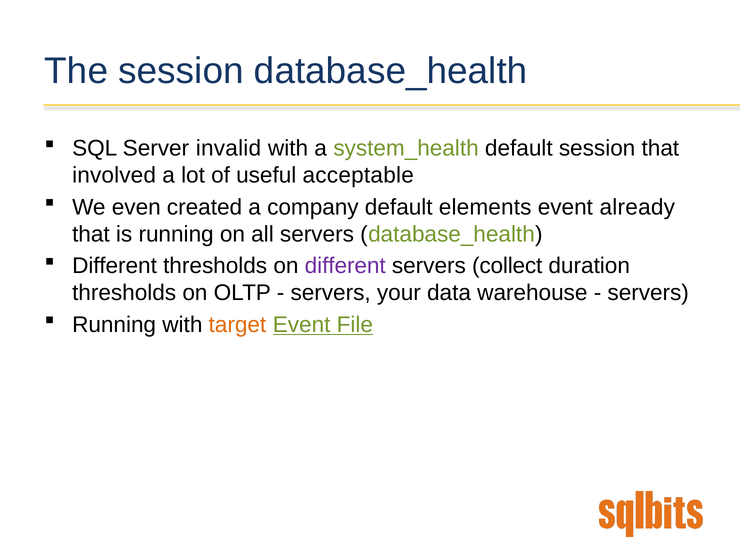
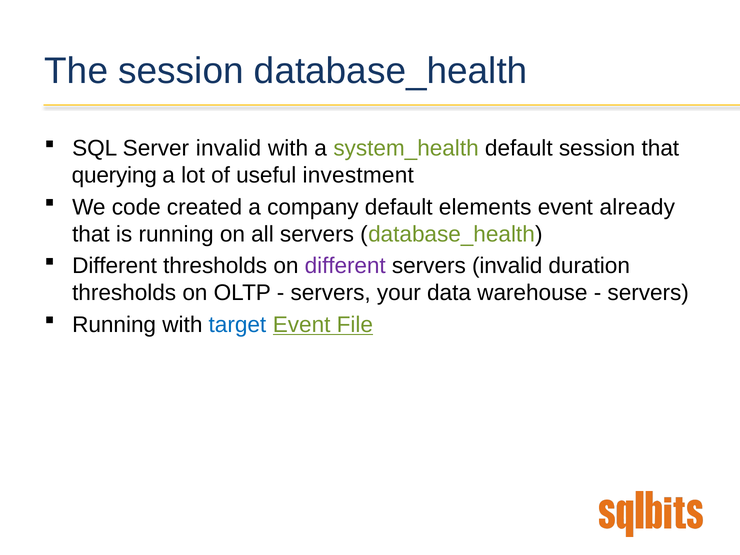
involved: involved -> querying (114, 175)
acceptable: acceptable -> investment (358, 175)
even: even -> code (136, 207)
servers collect: collect -> invalid (507, 266)
target colour: orange -> blue (237, 325)
